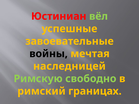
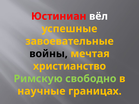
вёл colour: light green -> white (98, 16)
наследницей: наследницей -> христианство (70, 66)
римский: римский -> научные (41, 91)
